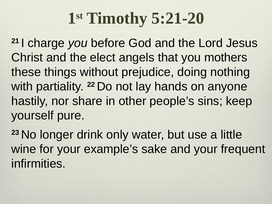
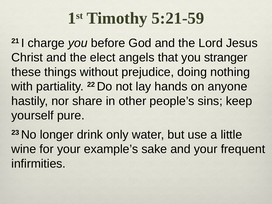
5:21-20: 5:21-20 -> 5:21-59 (178, 18)
mothers: mothers -> stranger (226, 58)
